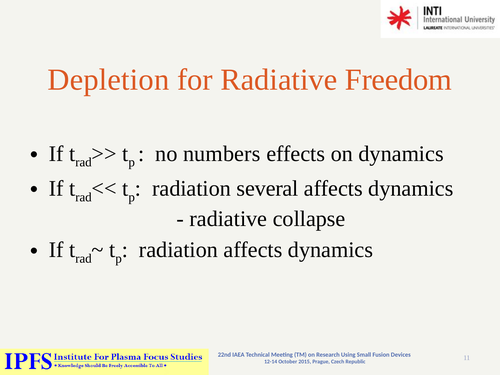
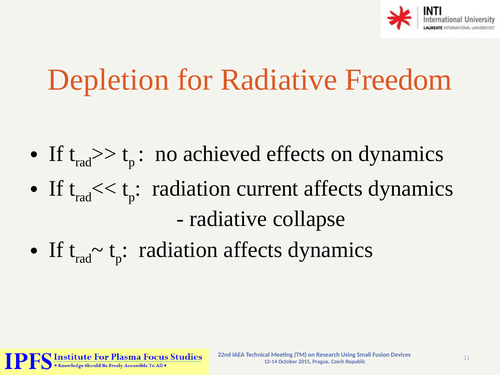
numbers: numbers -> achieved (222, 154)
several: several -> current (268, 189)
